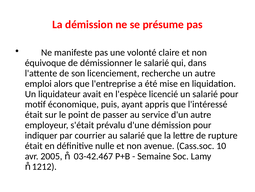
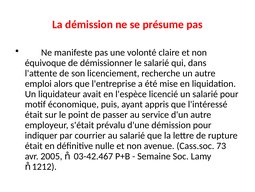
10: 10 -> 73 (221, 145)
